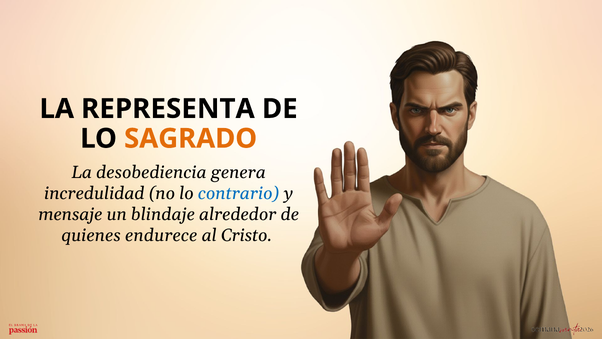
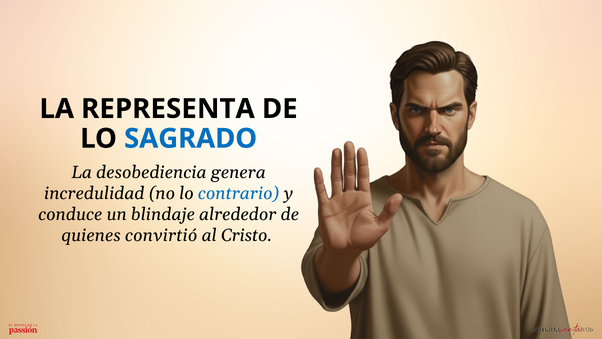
SAGRADO colour: orange -> blue (191, 138)
mensaje: mensaje -> conduce (70, 214)
endurece: endurece -> convirtió (161, 235)
